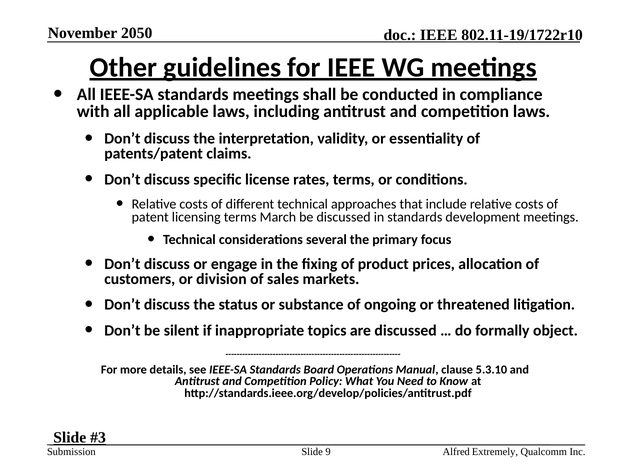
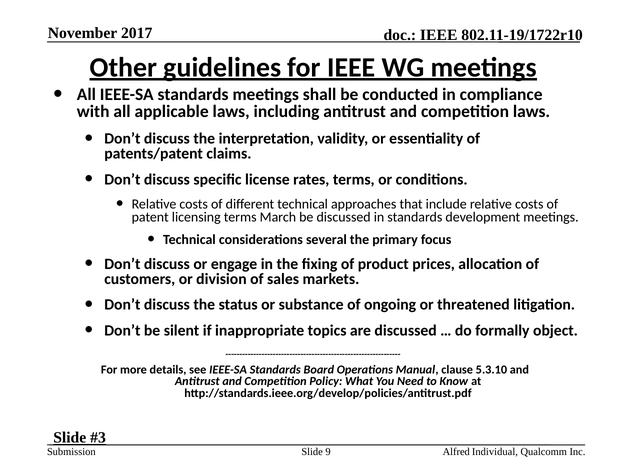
2050: 2050 -> 2017 (137, 33)
Extremely: Extremely -> Individual (495, 451)
